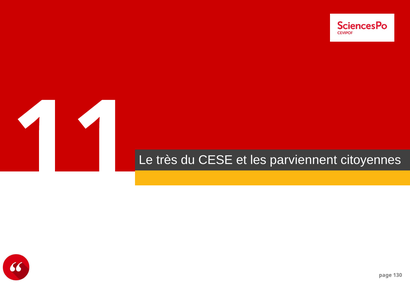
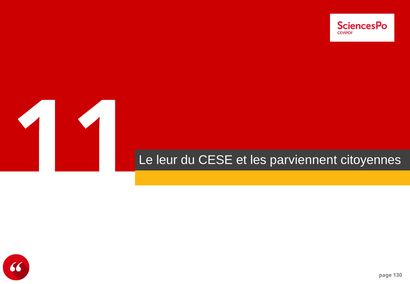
très: très -> leur (167, 160)
